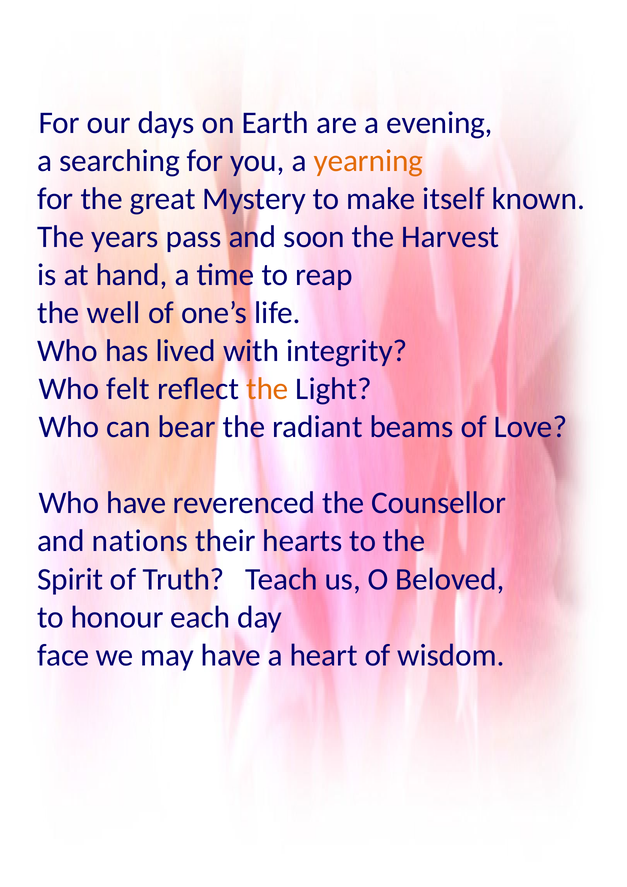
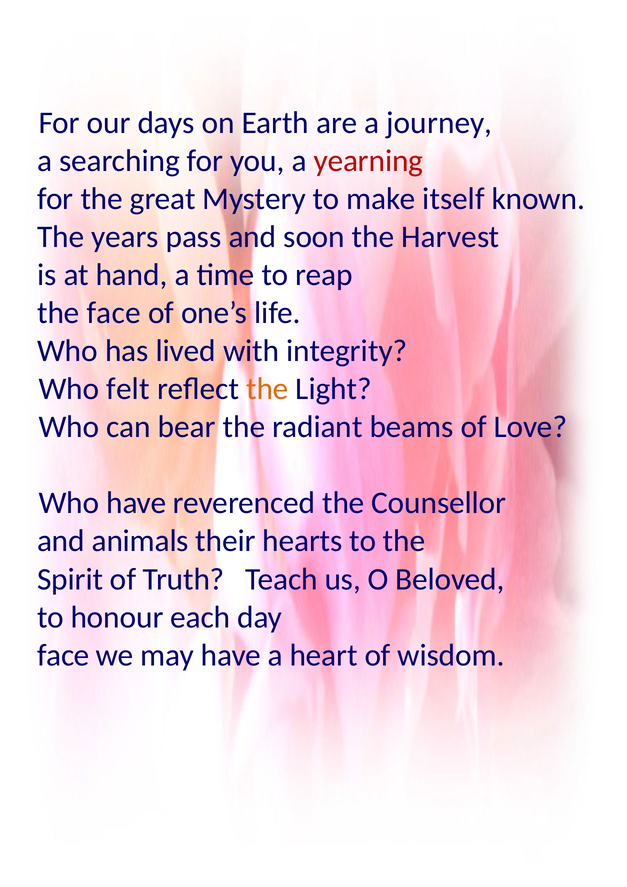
evening: evening -> journey (439, 123)
yearning colour: orange -> red (368, 161)
the well: well -> face (114, 313)
nations: nations -> animals (140, 541)
